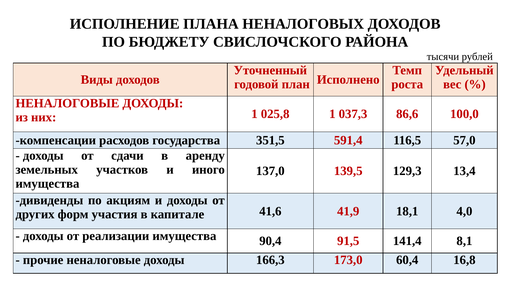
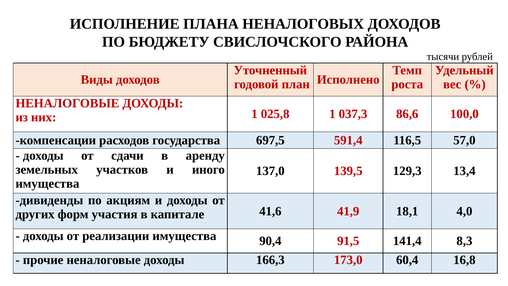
351,5: 351,5 -> 697,5 (270, 140)
8,1: 8,1 -> 8,3 (464, 241)
